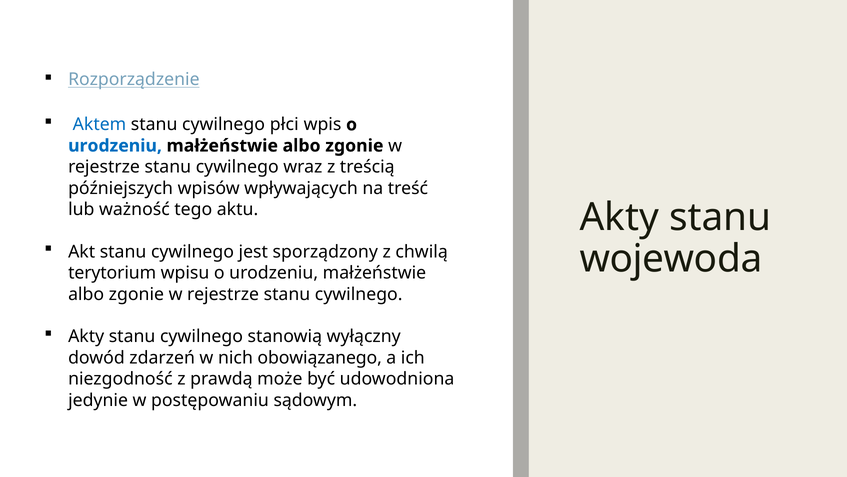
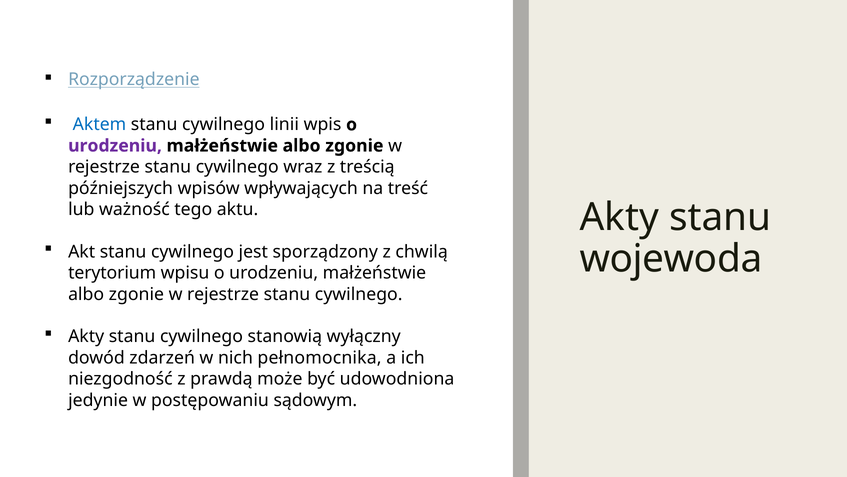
płci: płci -> linii (284, 124)
urodzeniu colour: blue -> purple (115, 146)
obowiązanego: obowiązanego -> pełnomocnika (320, 357)
